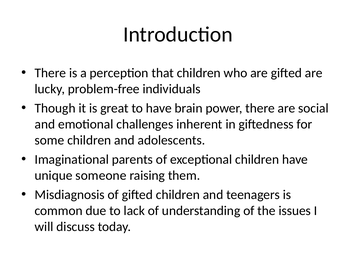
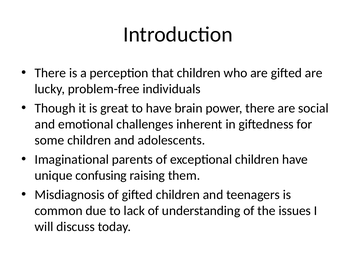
someone: someone -> confusing (101, 176)
